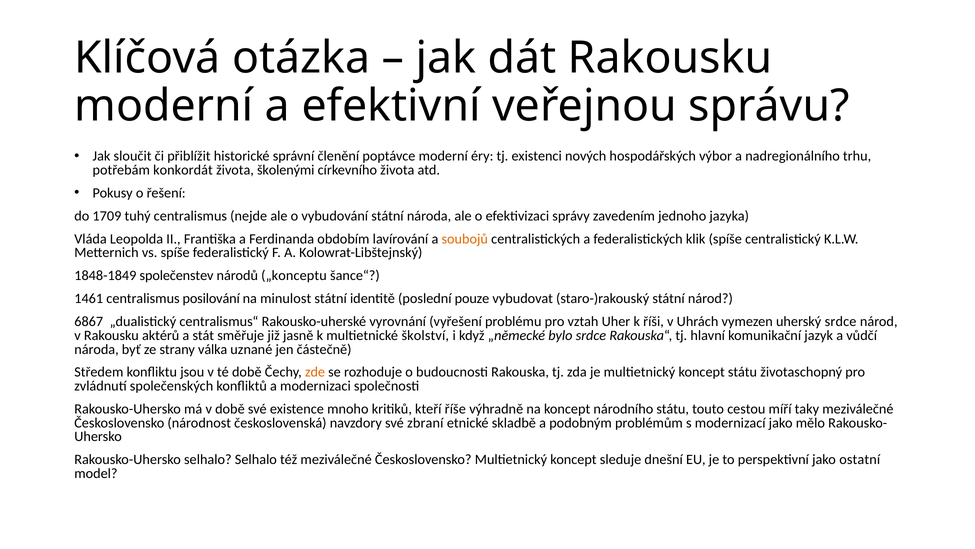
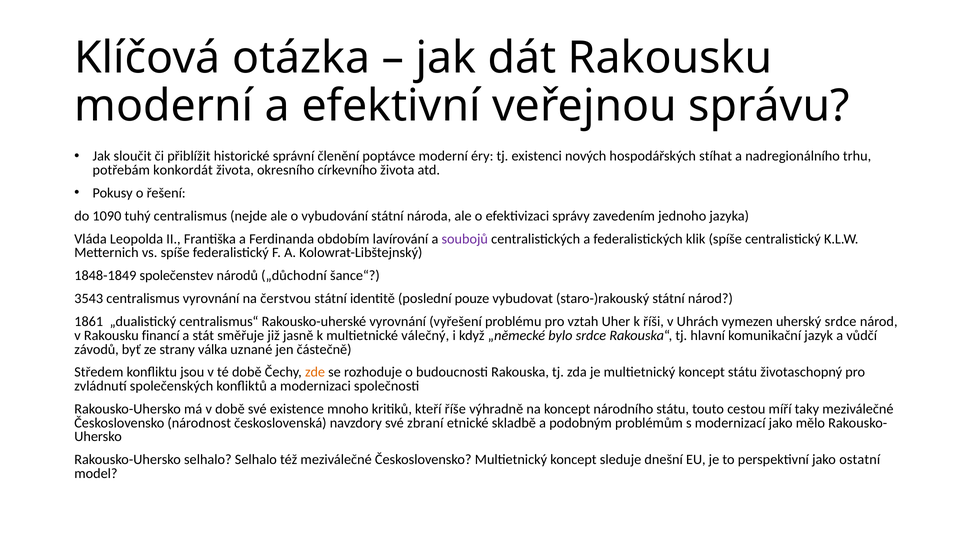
výbor: výbor -> stíhat (716, 156)
školenými: školenými -> okresního (286, 170)
1709: 1709 -> 1090 (107, 216)
soubojů colour: orange -> purple (465, 239)
„konceptu: „konceptu -> „důchodní (294, 275)
1461: 1461 -> 3543 (89, 298)
centralismus posilování: posilování -> vyrovnání (211, 298)
minulost: minulost -> čerstvou (286, 298)
6867: 6867 -> 1861 (89, 321)
aktérů: aktérů -> financí (161, 335)
školství: školství -> válečný (425, 335)
národa: národa -> závodů (97, 349)
